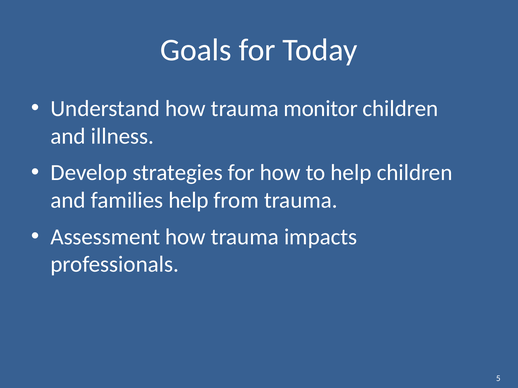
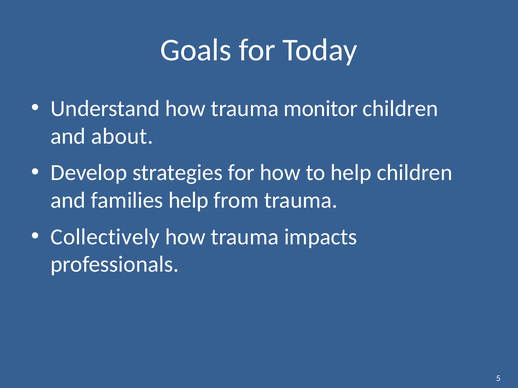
illness: illness -> about (122, 136)
Assessment: Assessment -> Collectively (105, 237)
